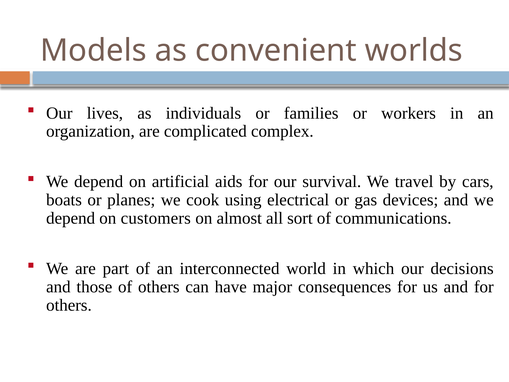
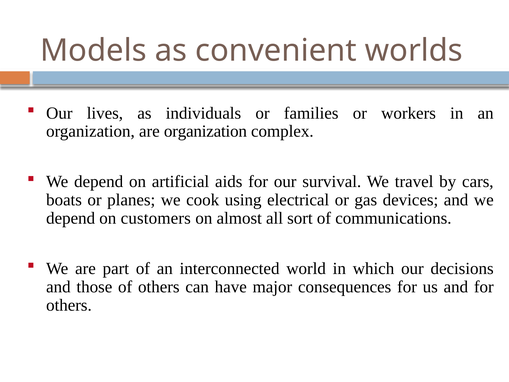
are complicated: complicated -> organization (205, 131)
